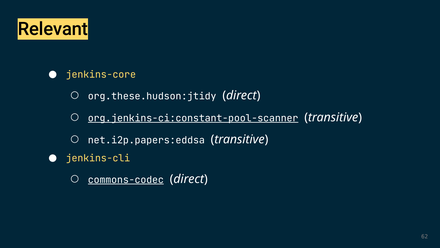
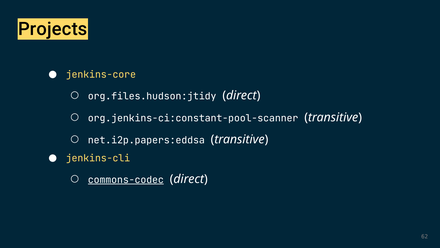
Relevant: Relevant -> Projects (53, 29)
org.these.hudson:jtidy: org.these.hudson:jtidy -> org.files.hudson:jtidy (152, 96)
org.jenkins-ci:constant-pool-scanner underline: present -> none (193, 118)
